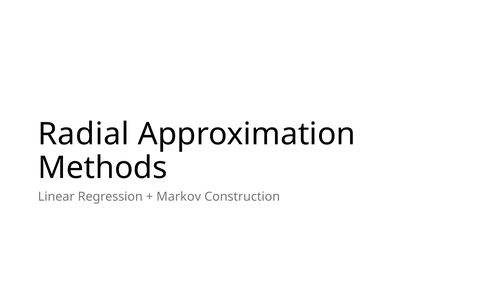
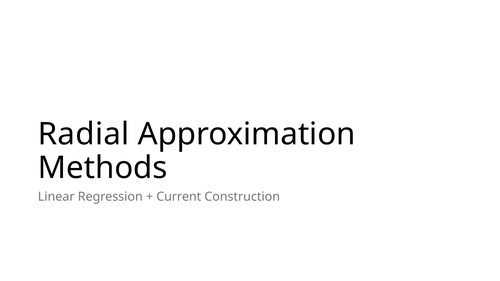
Markov: Markov -> Current (179, 197)
